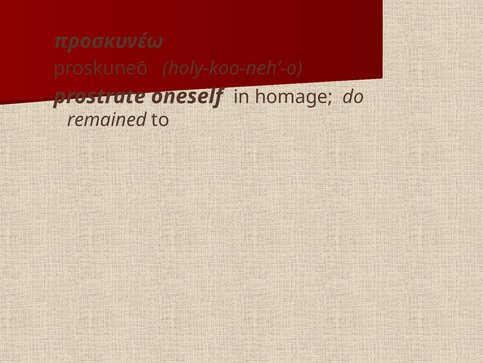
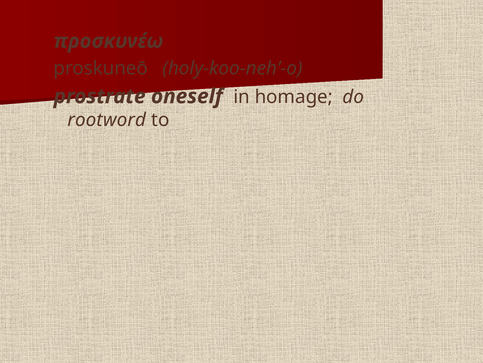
remained: remained -> rootword (107, 120)
